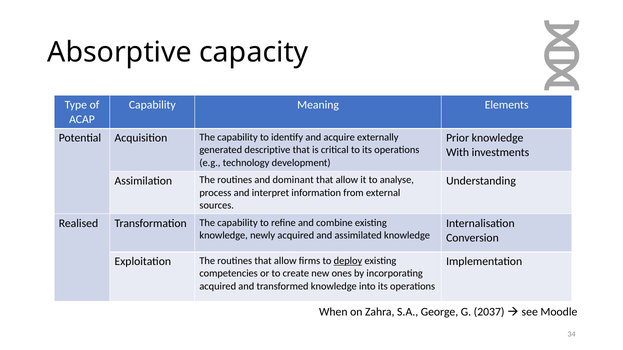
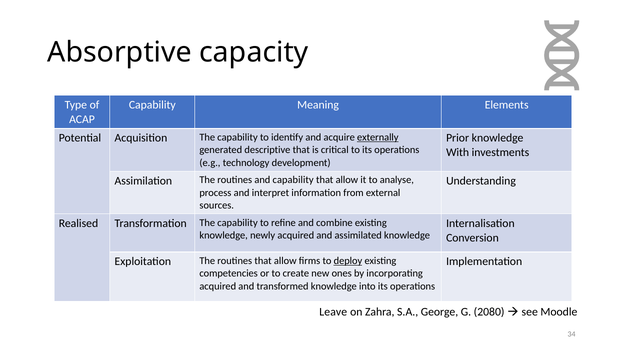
externally underline: none -> present (378, 137)
and dominant: dominant -> capability (293, 180)
When: When -> Leave (333, 312)
2037: 2037 -> 2080 (489, 312)
